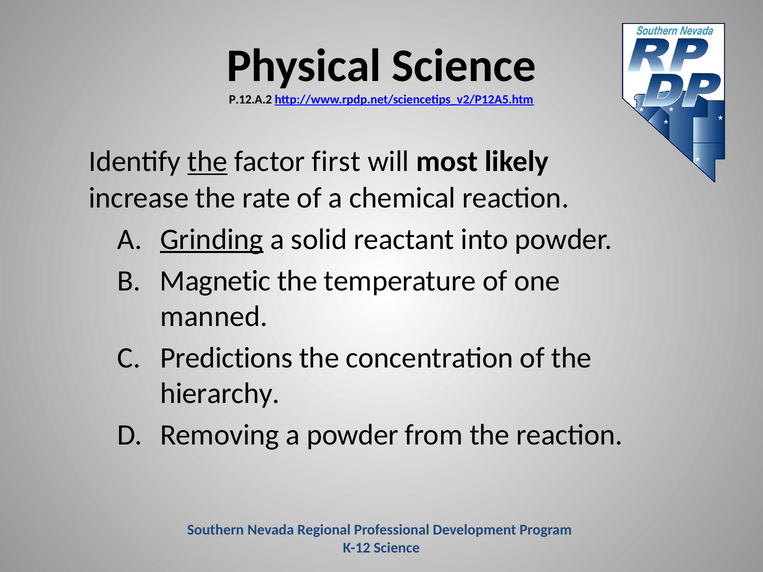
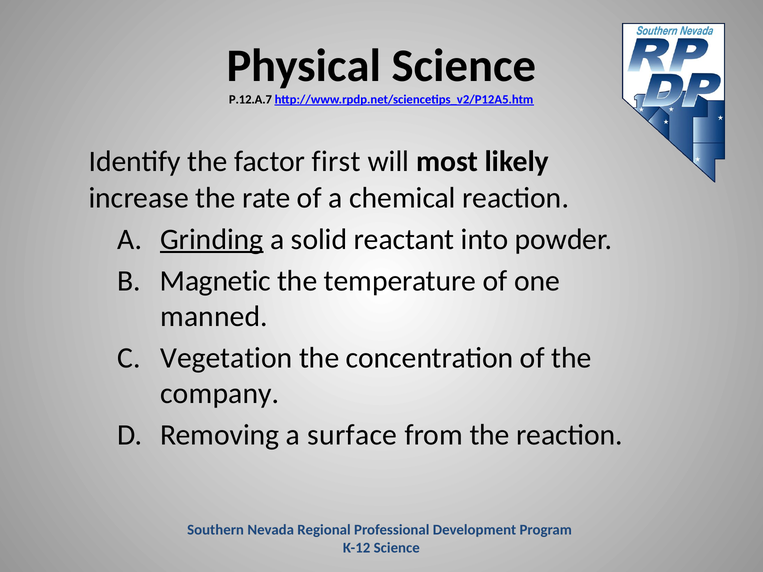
P.12.A.2: P.12.A.2 -> P.12.A.7 (250, 99)
the underline: present -> none (208, 161)
Predictions: Predictions -> Vegetation (226, 358)
hierarchy: hierarchy -> company (220, 393)
a powder: powder -> surface (352, 435)
